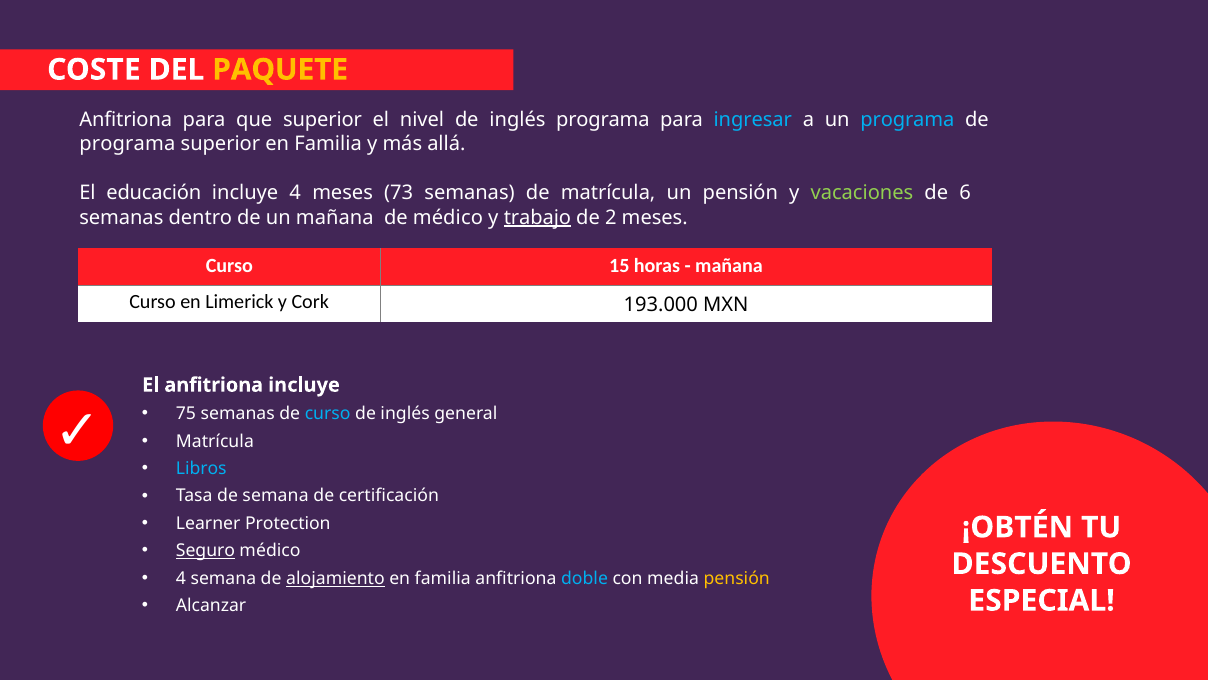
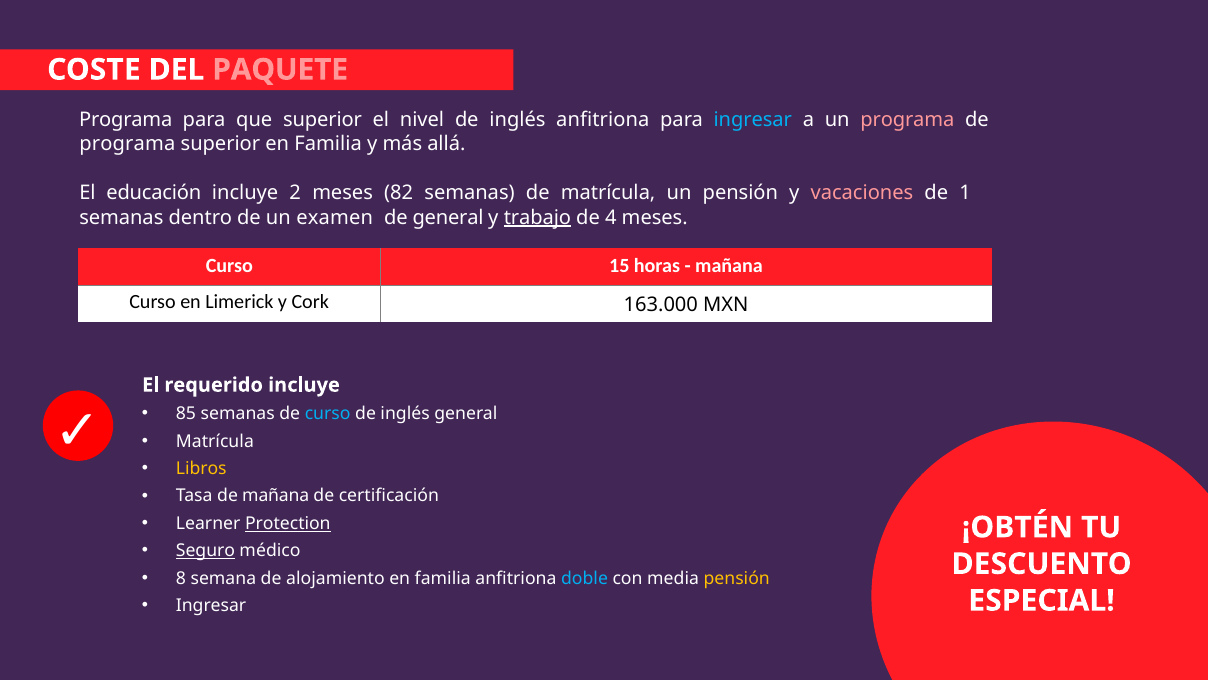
PAQUETE colour: yellow -> pink (280, 70)
Anfitriona: Anfitriona -> Programa (126, 120)
inglés programa: programa -> anfitriona (603, 120)
programa colour: light blue -> pink (907, 120)
incluye 4: 4 -> 2 (295, 193)
73: 73 -> 82 (399, 193)
vacaciones colour: light green -> pink (862, 193)
6: 6 -> 1 (965, 193)
un mañana: mañana -> examen (335, 217)
de médico: médico -> general (448, 217)
2: 2 -> 4 (611, 217)
193.000: 193.000 -> 163.000 (661, 304)
El anfitriona: anfitriona -> requerido (214, 385)
75: 75 -> 85 (186, 414)
Libros colour: light blue -> yellow (201, 468)
de semana: semana -> mañana (276, 496)
Protection underline: none -> present (288, 523)
4: 4 -> 8 (181, 578)
alojamiento underline: present -> none (335, 578)
Alcanzar: Alcanzar -> Ingresar (211, 606)
